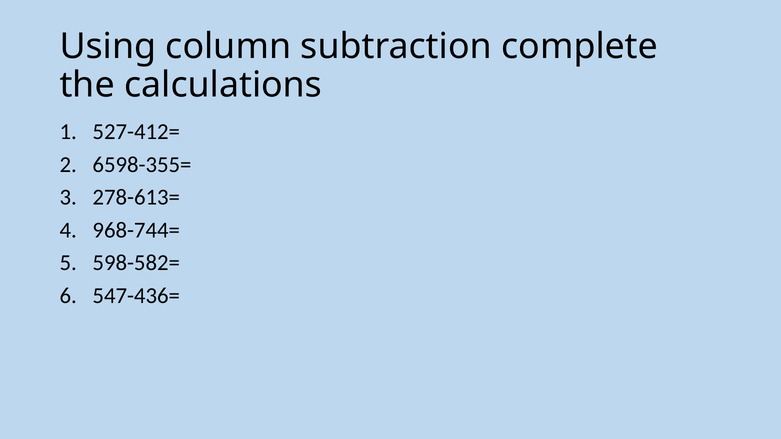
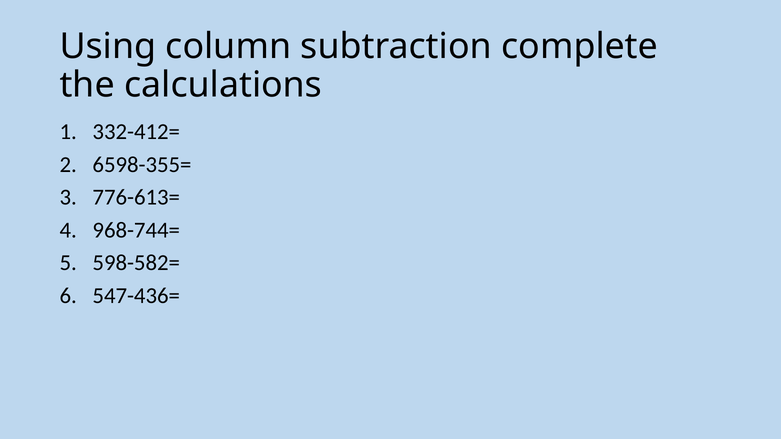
527-412=: 527-412= -> 332-412= (136, 132)
278-613=: 278-613= -> 776-613= (136, 198)
